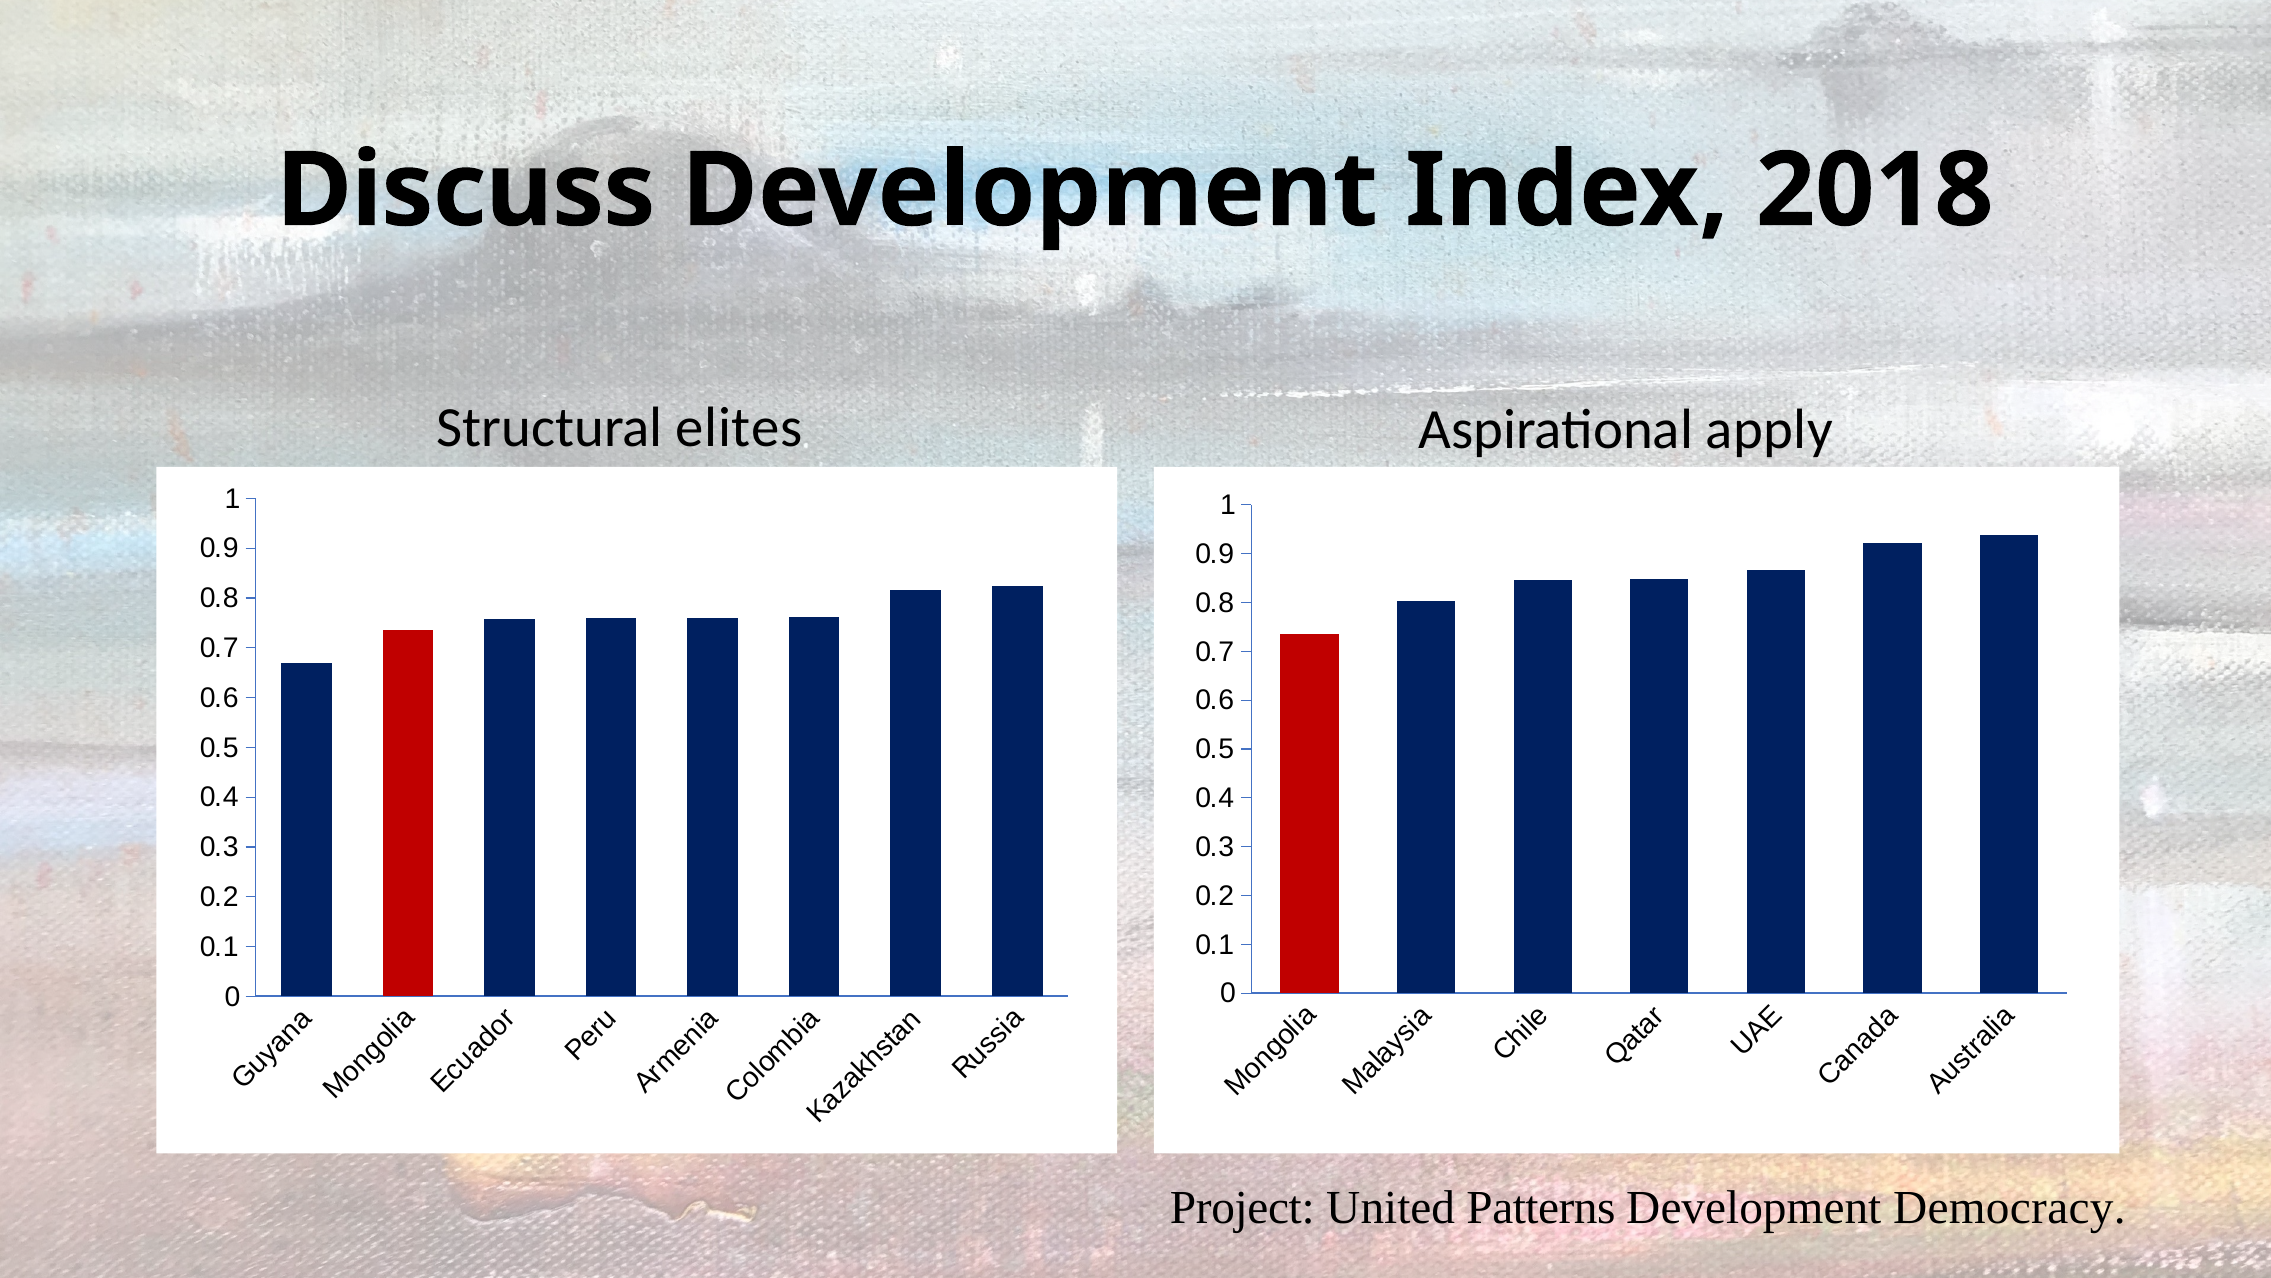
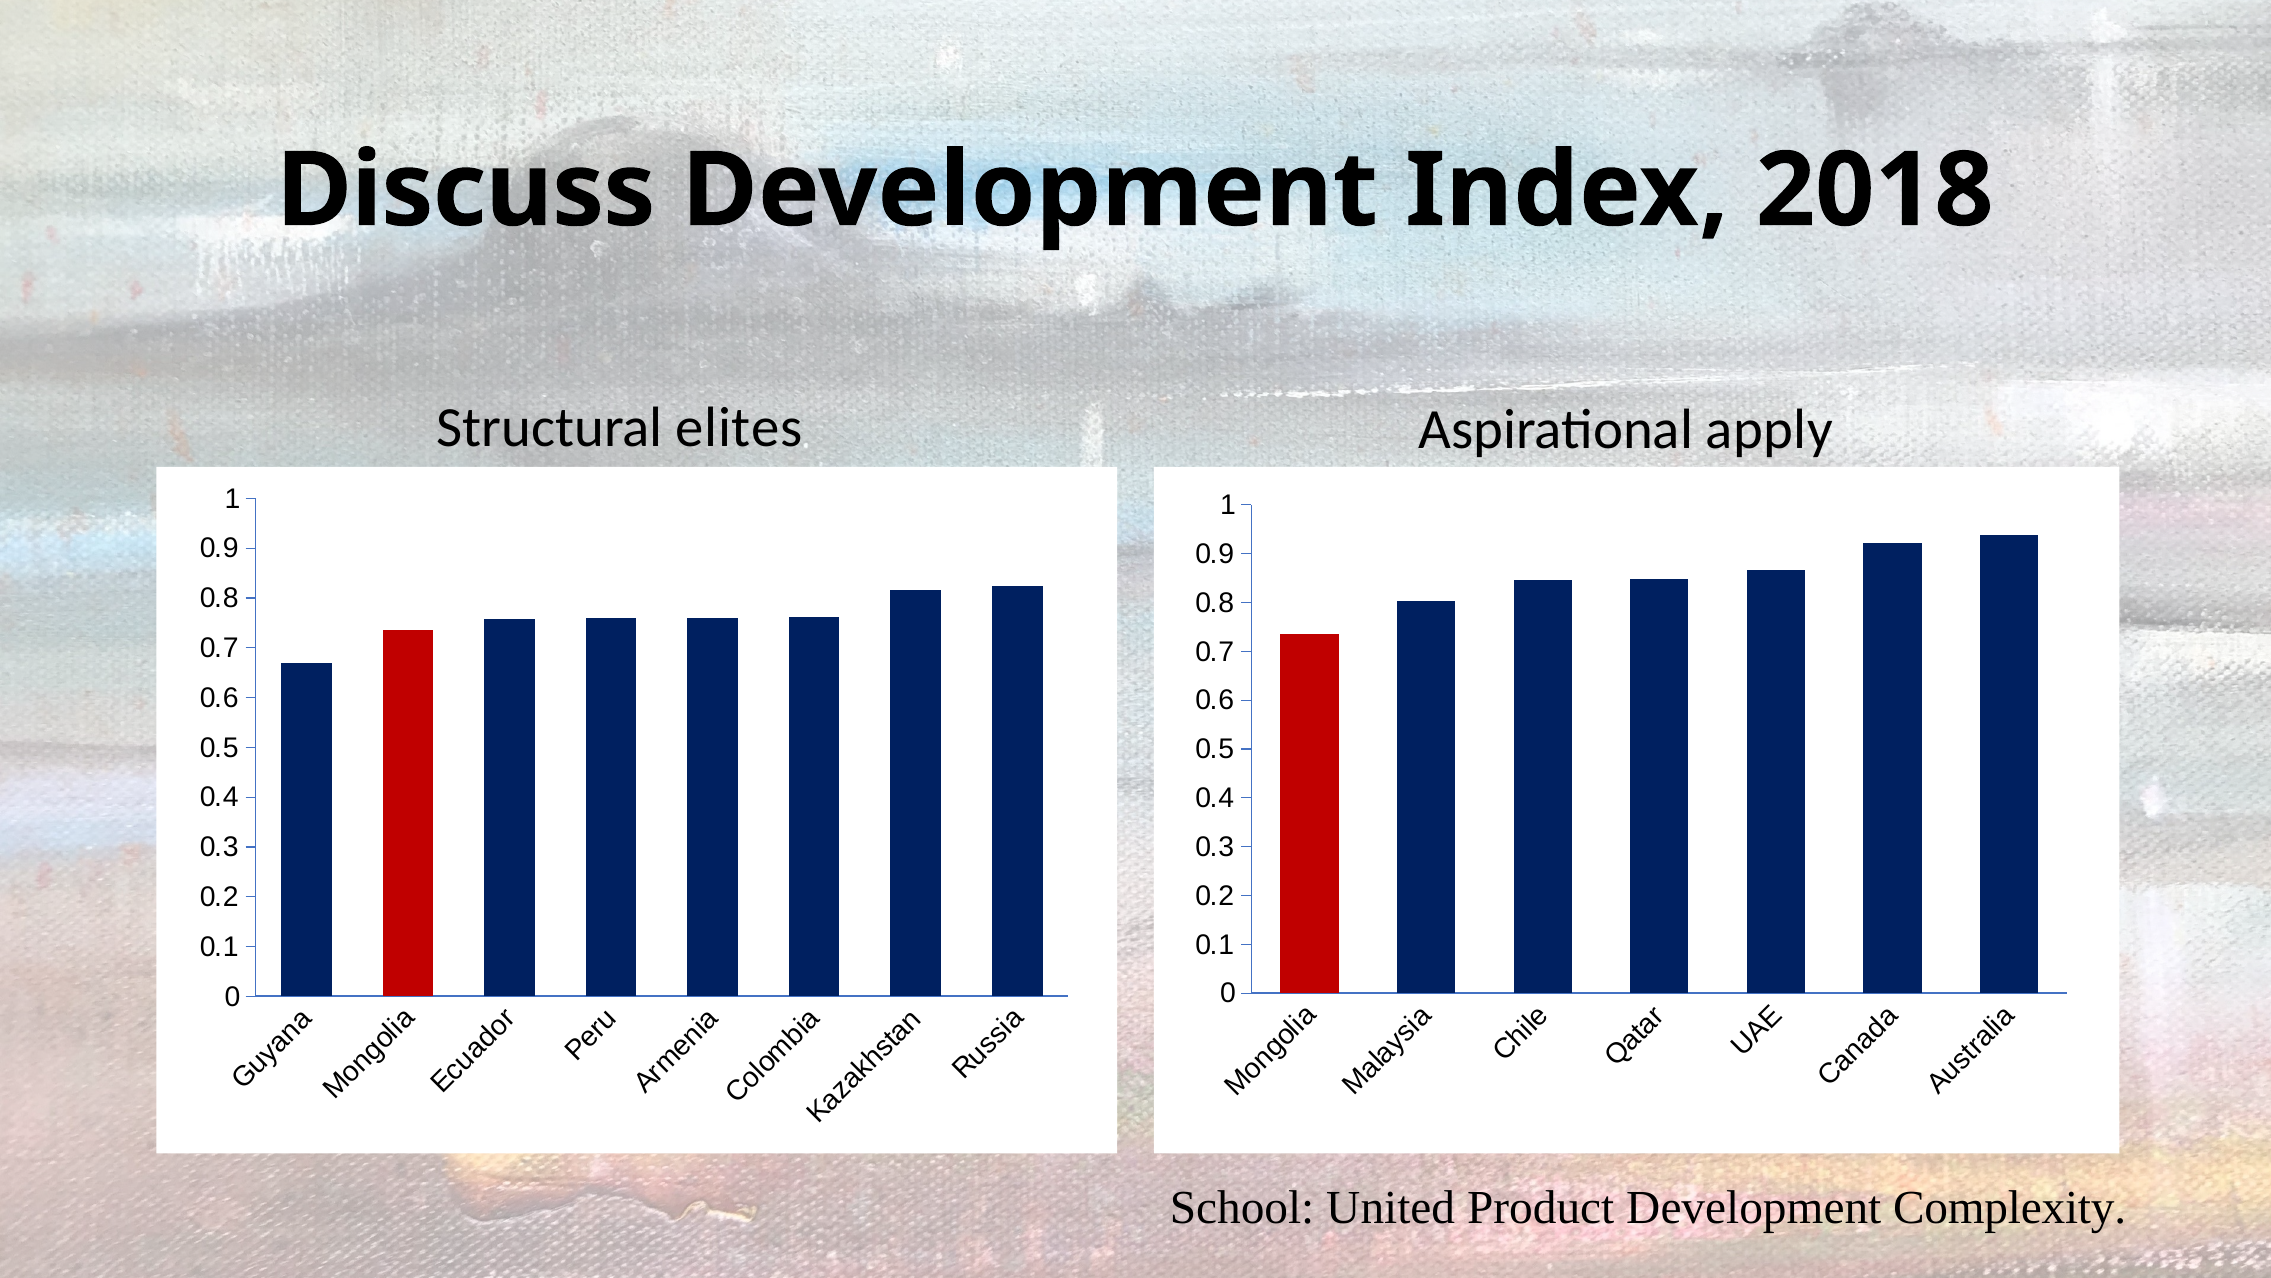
Project: Project -> School (1242, 1208)
Patterns: Patterns -> Product (1541, 1208)
Democracy: Democracy -> Complexity (2010, 1208)
